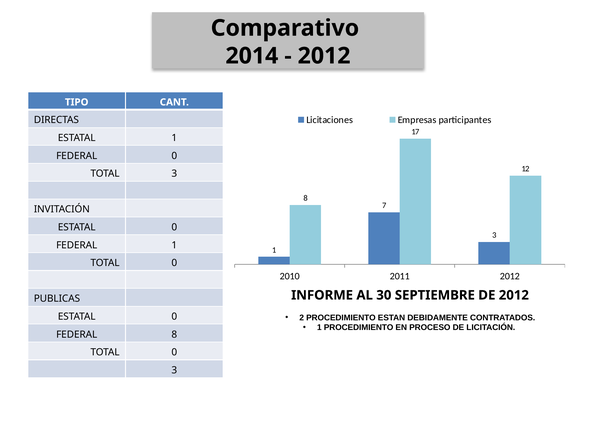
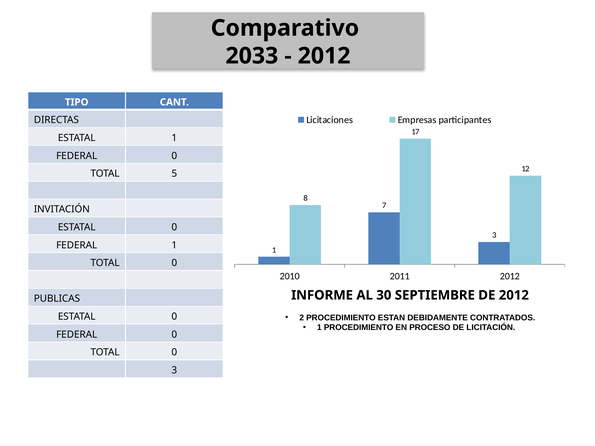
2014: 2014 -> 2033 (252, 56)
TOTAL 3: 3 -> 5 (174, 174)
8: 8 -> 0 (174, 335)
